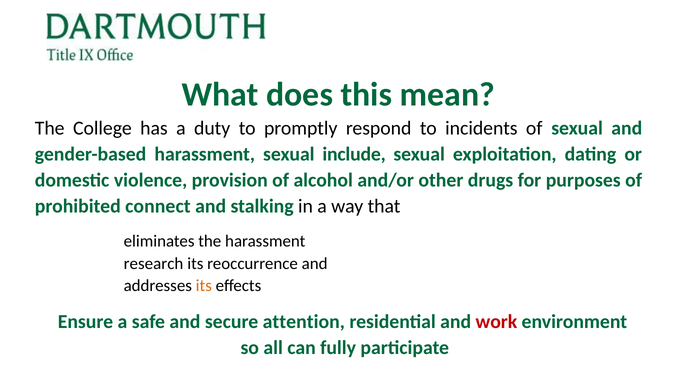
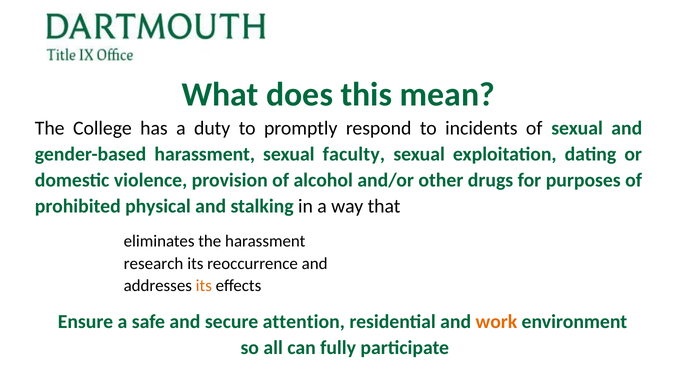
include: include -> faculty (354, 154)
connect: connect -> physical (158, 206)
work colour: red -> orange (496, 321)
